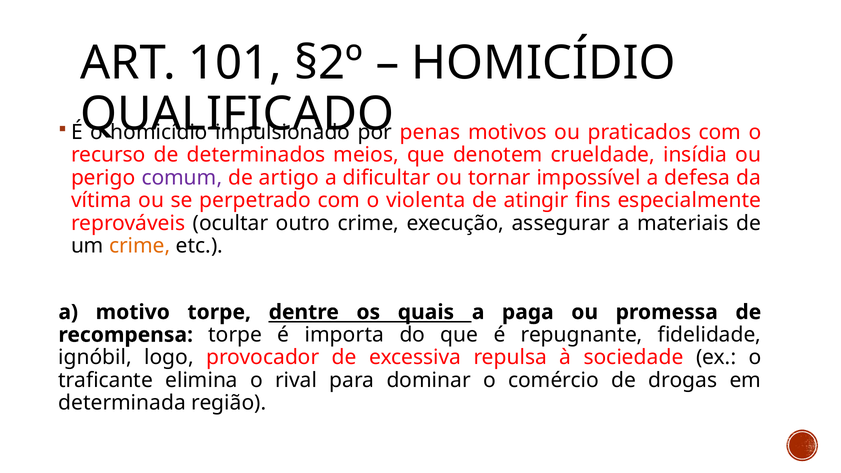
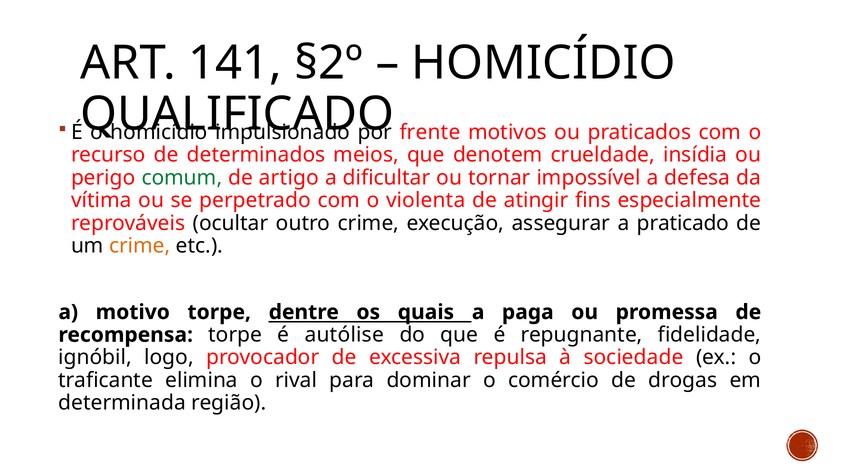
101: 101 -> 141 (235, 63)
penas: penas -> frente (430, 132)
comum colour: purple -> green (182, 178)
materiais: materiais -> praticado (683, 223)
importa: importa -> autólise (344, 335)
